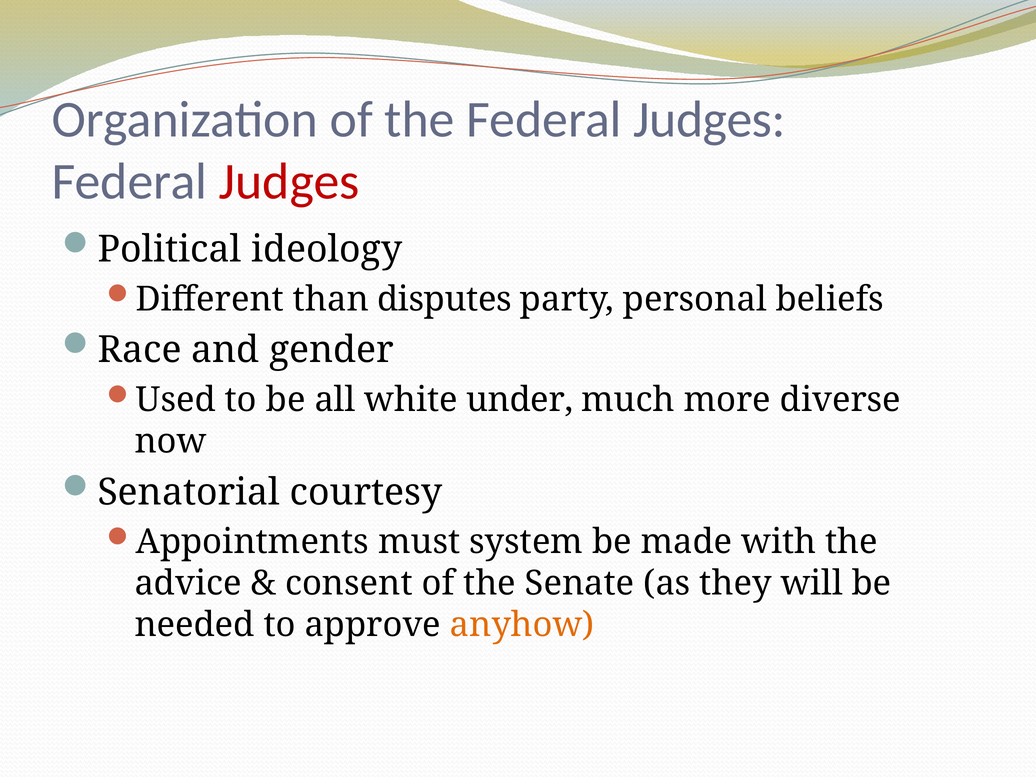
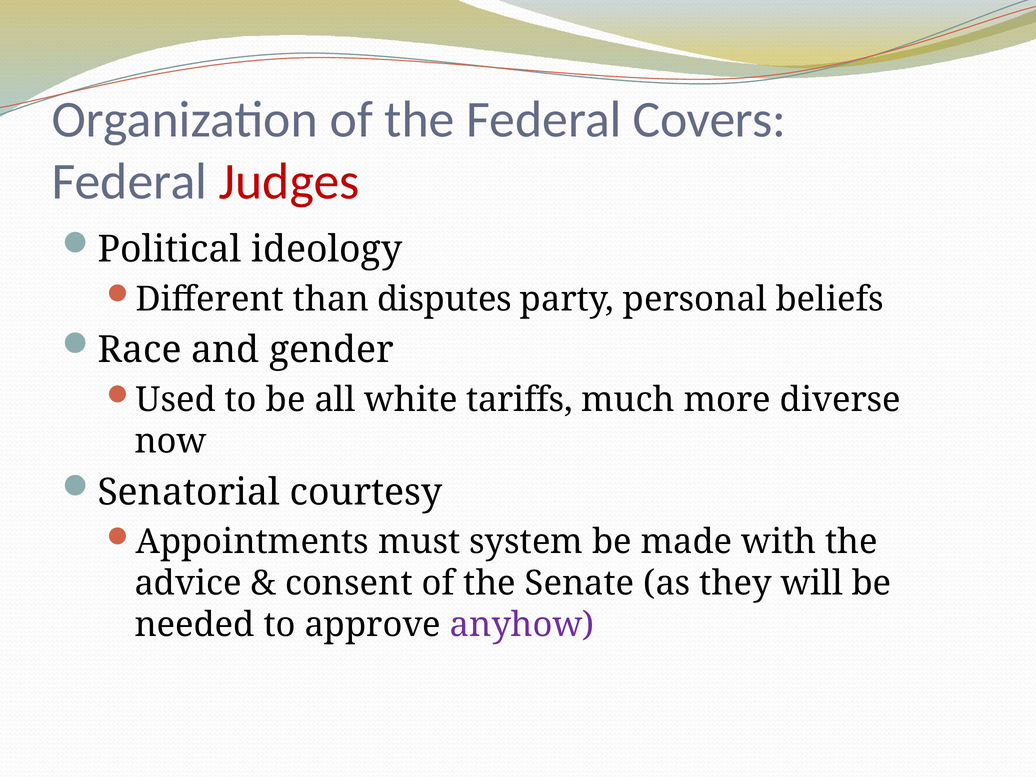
the Federal Judges: Judges -> Covers (709, 120)
under: under -> tariffs (520, 400)
anyhow colour: orange -> purple (522, 625)
